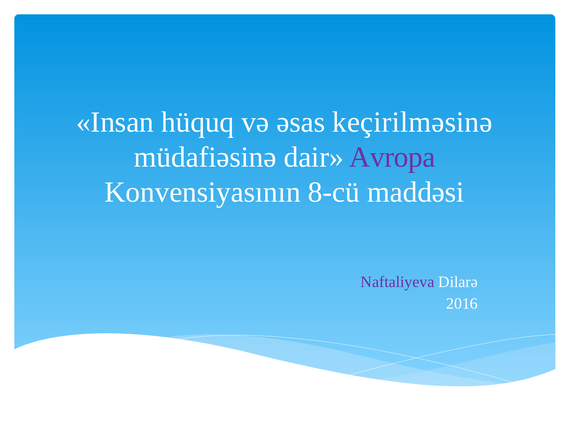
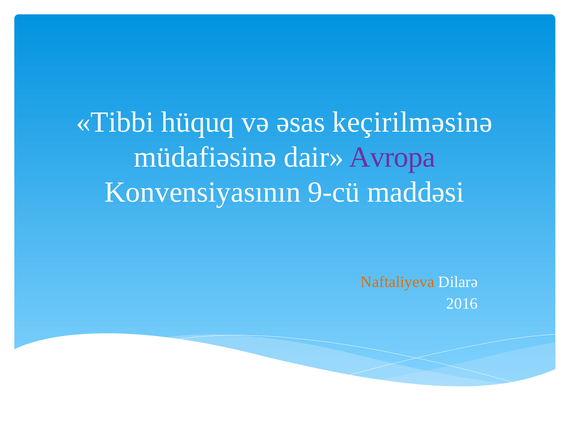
Insan: Insan -> Tibbi (115, 122)
8-cü: 8-cü -> 9-cü (334, 192)
Naftaliyeva colour: purple -> orange (397, 282)
